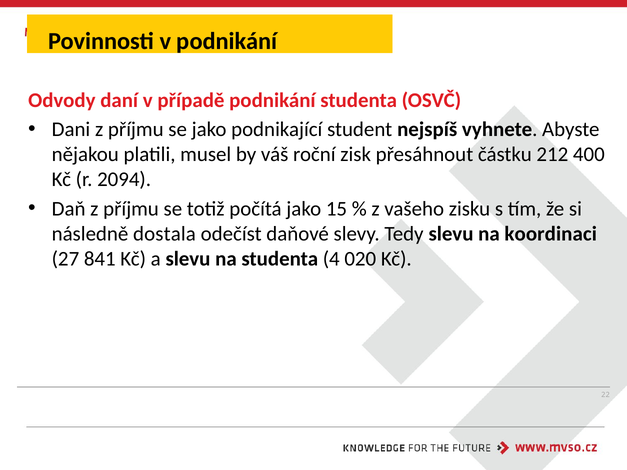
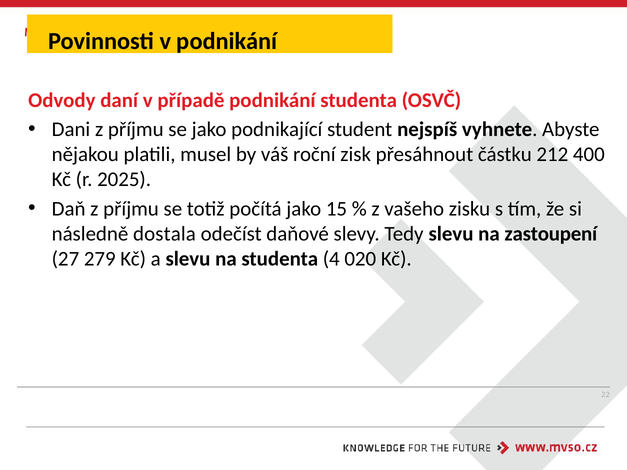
2094: 2094 -> 2025 (124, 180)
koordinaci: koordinaci -> zastoupení (551, 234)
841: 841 -> 279 (100, 259)
